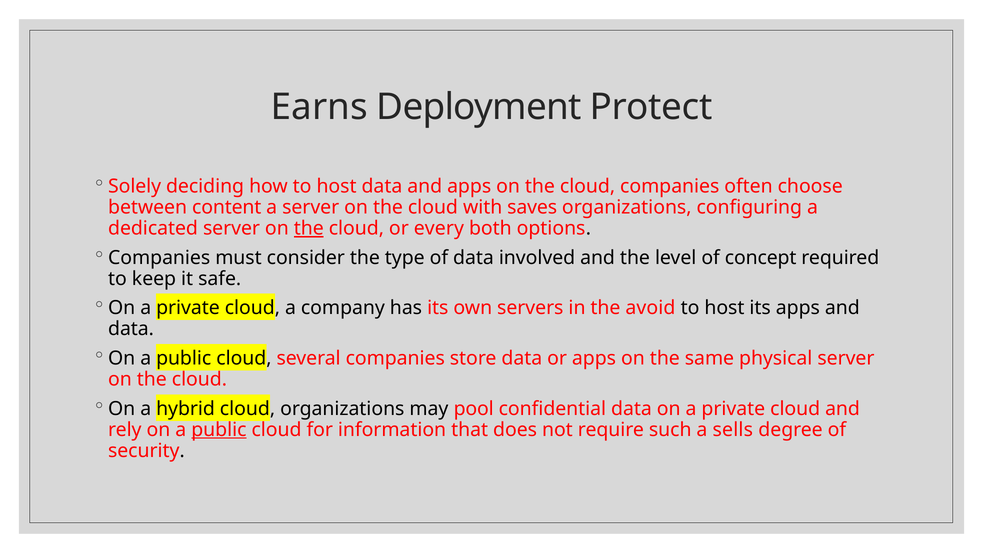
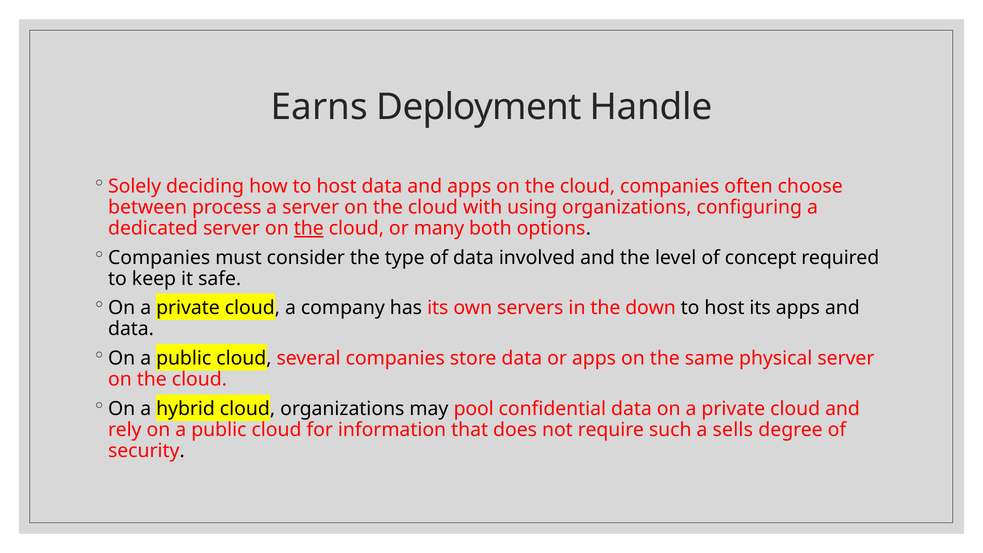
Protect: Protect -> Handle (651, 107)
content: content -> process (227, 207)
saves: saves -> using (532, 207)
every: every -> many (439, 228)
avoid: avoid -> down (651, 308)
public underline: present -> none (219, 430)
